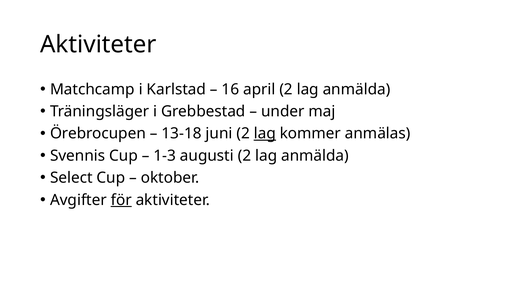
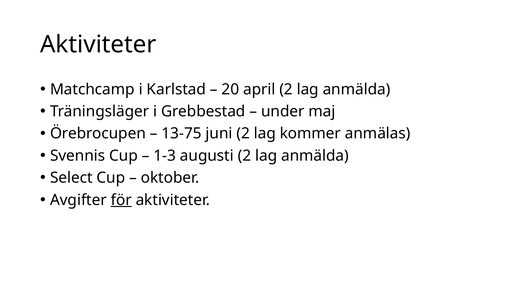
16: 16 -> 20 (230, 89)
13-18: 13-18 -> 13-75 (182, 133)
lag underline: present -> none (265, 133)
